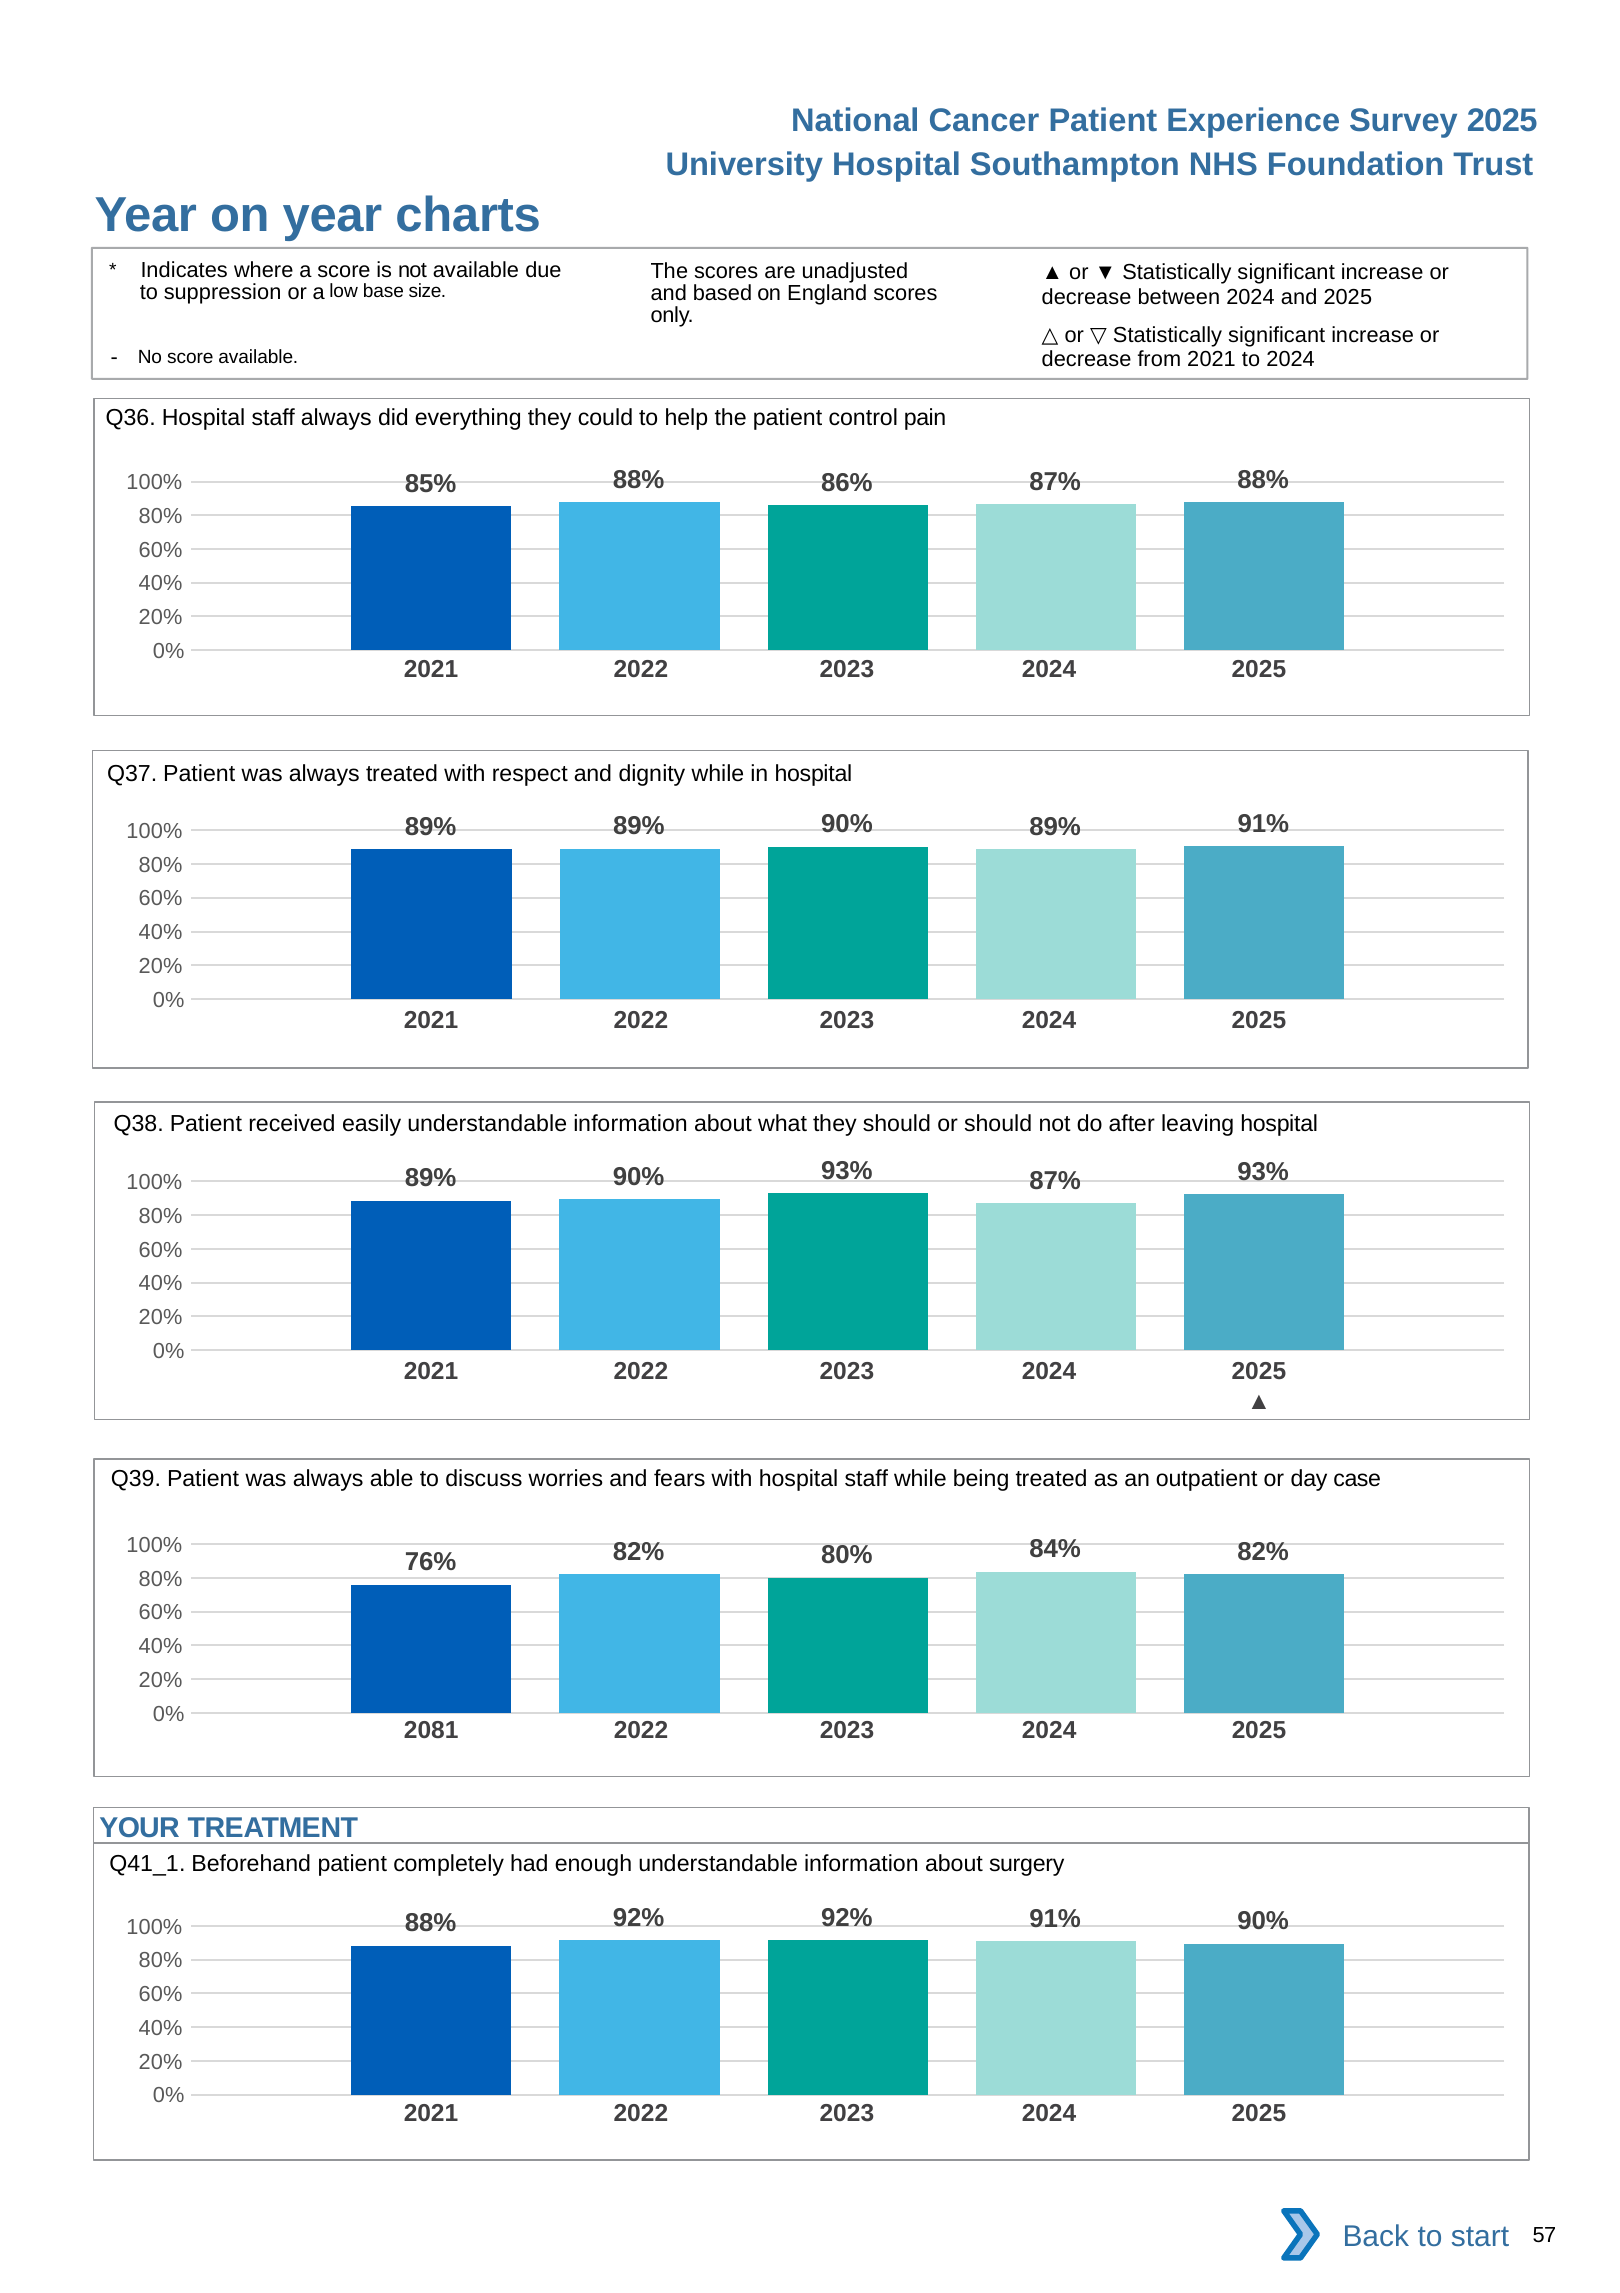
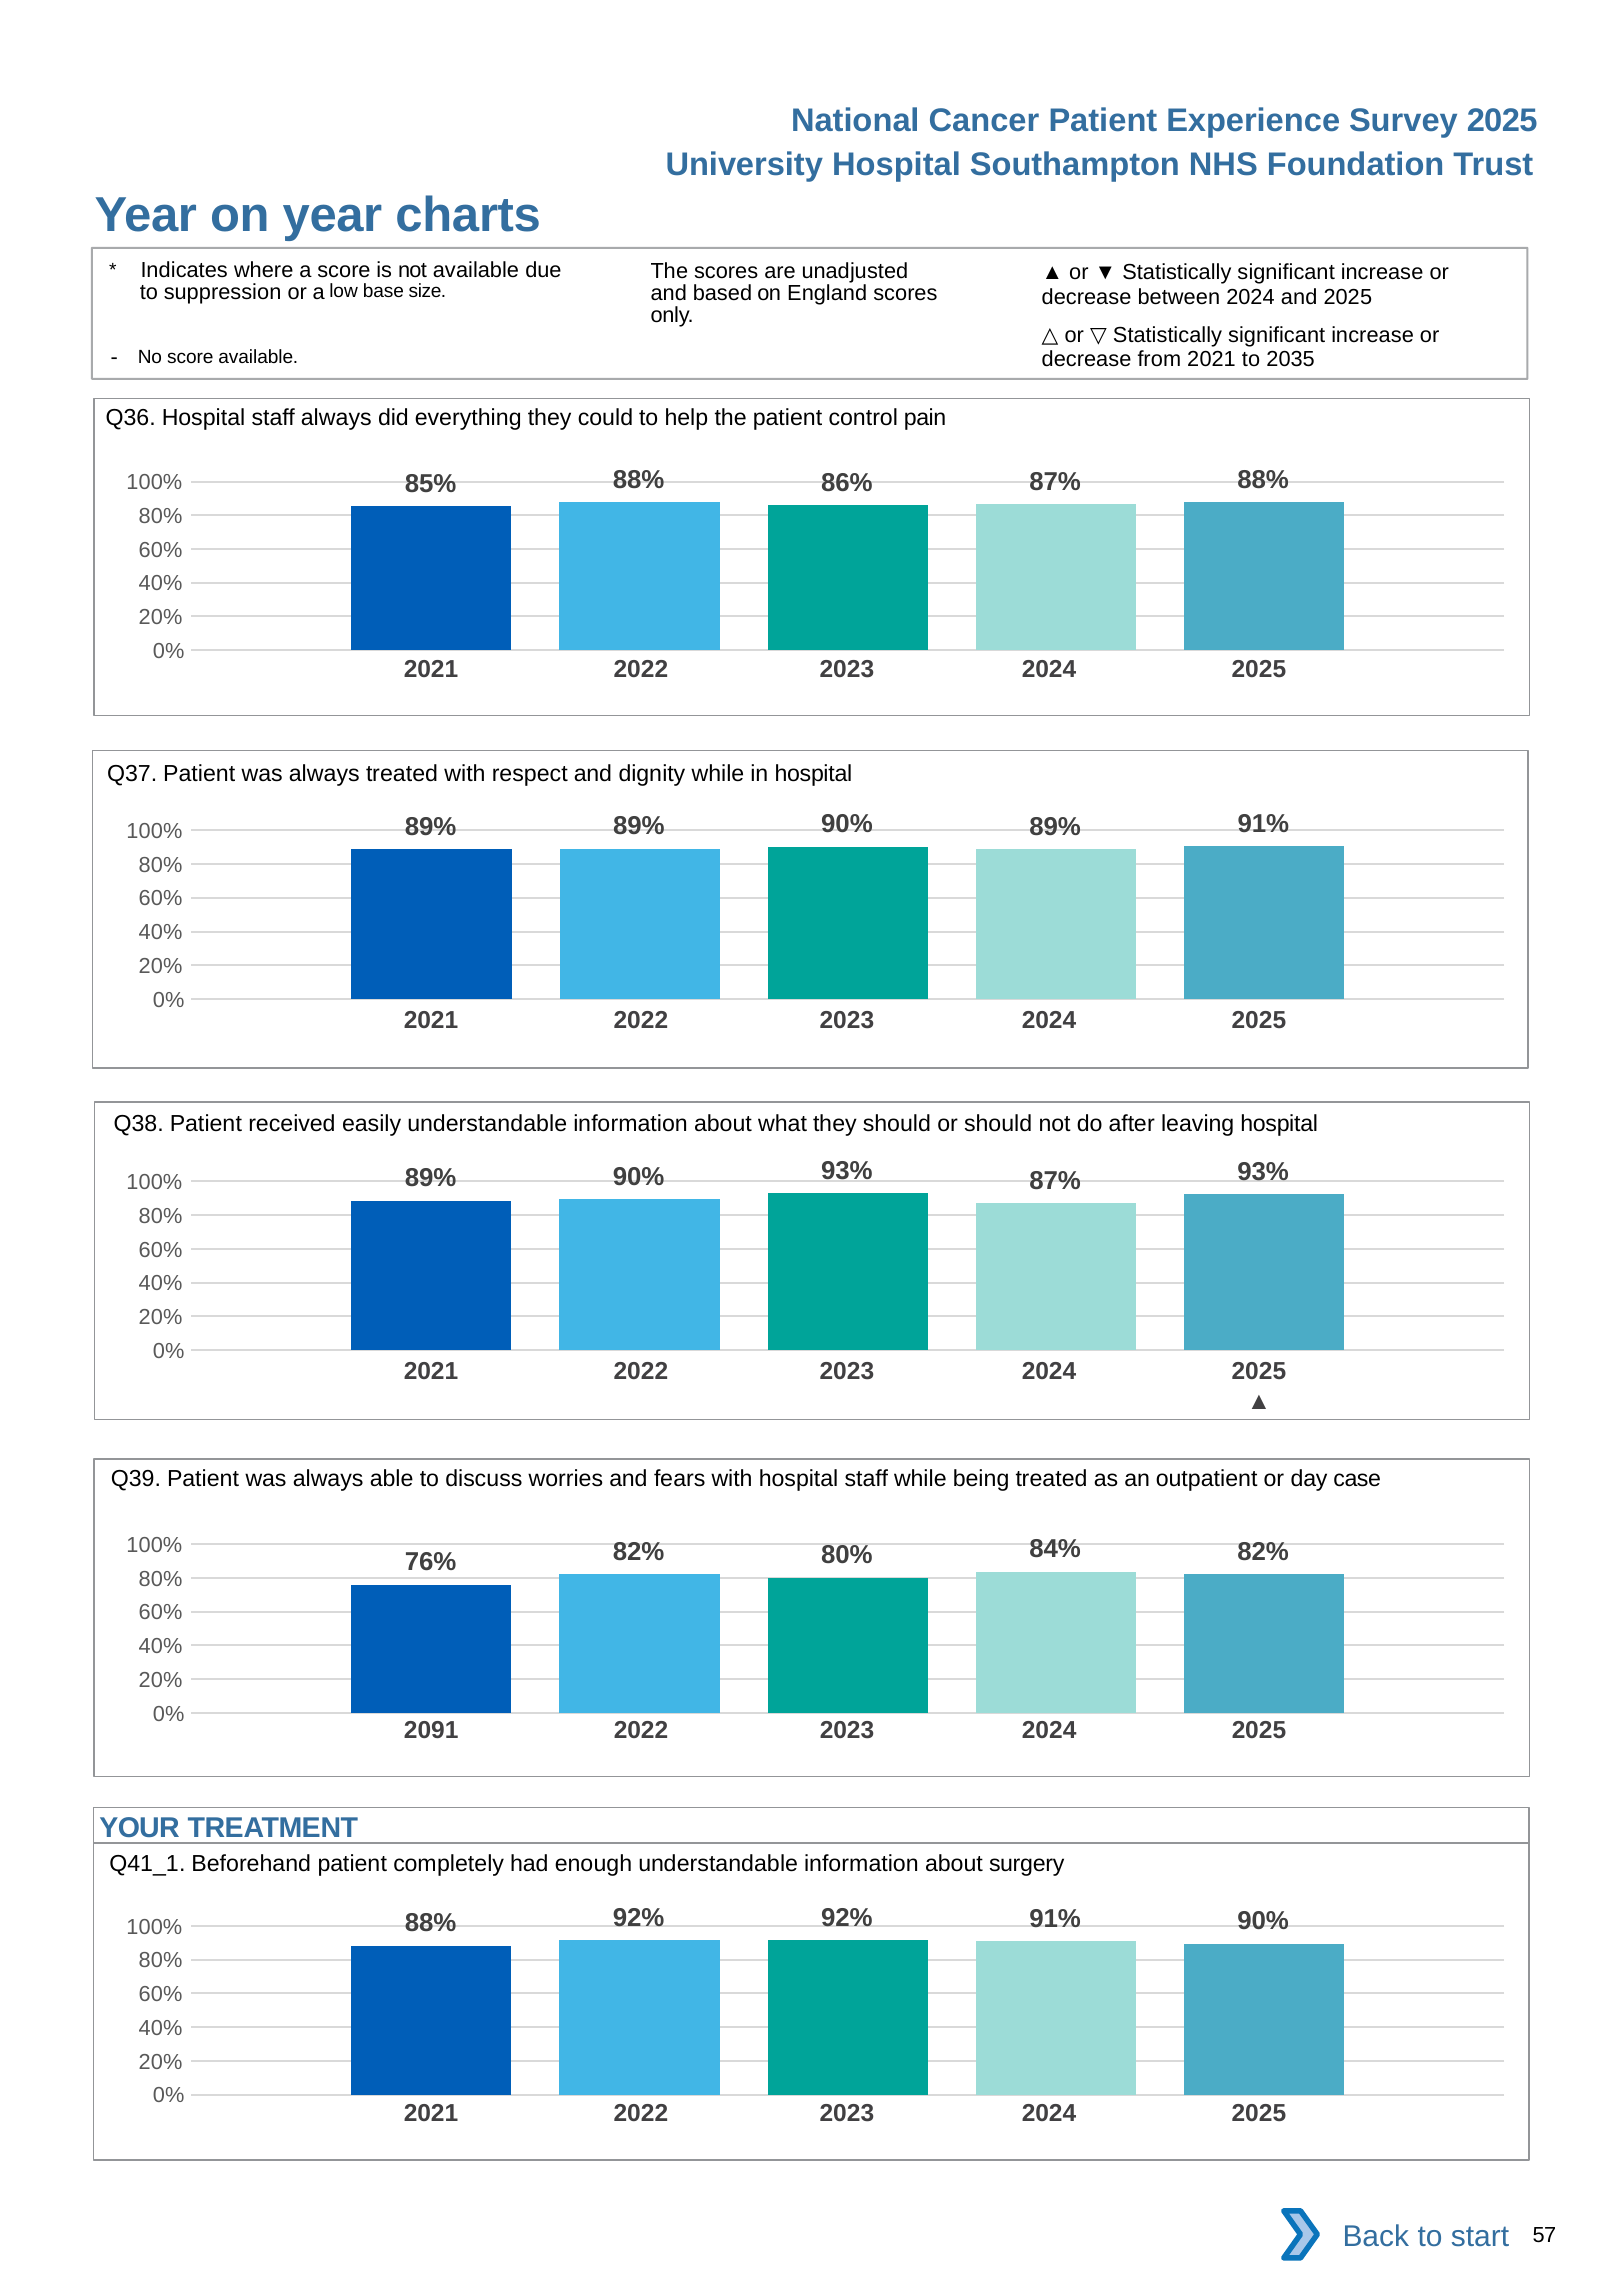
to 2024: 2024 -> 2035 (1291, 360)
2081: 2081 -> 2091 (431, 1730)
